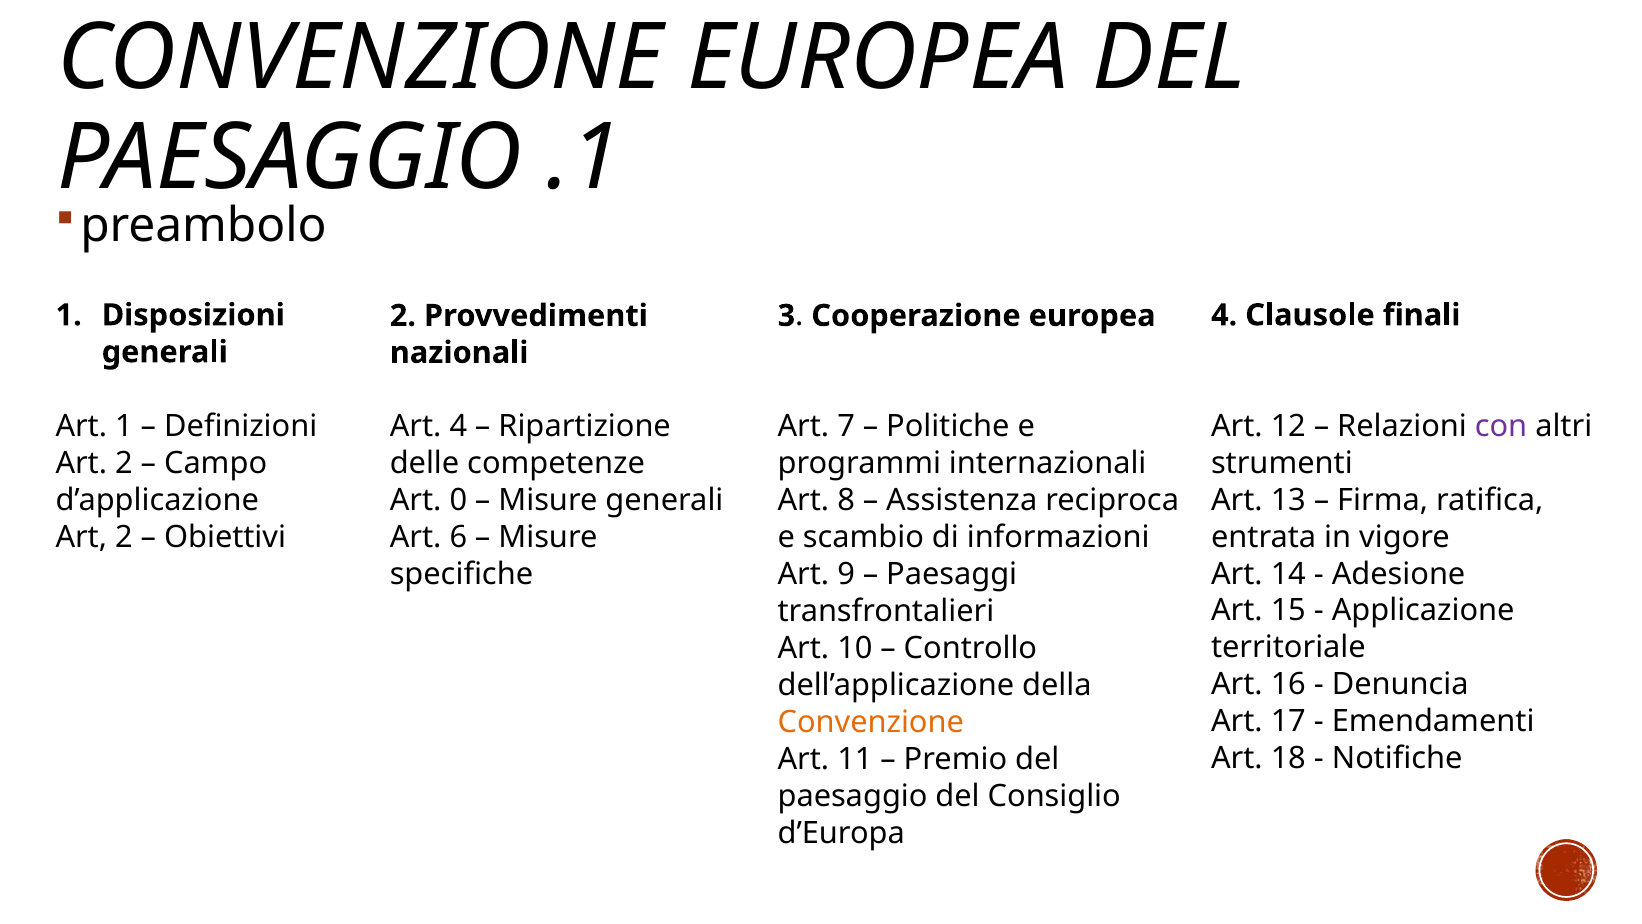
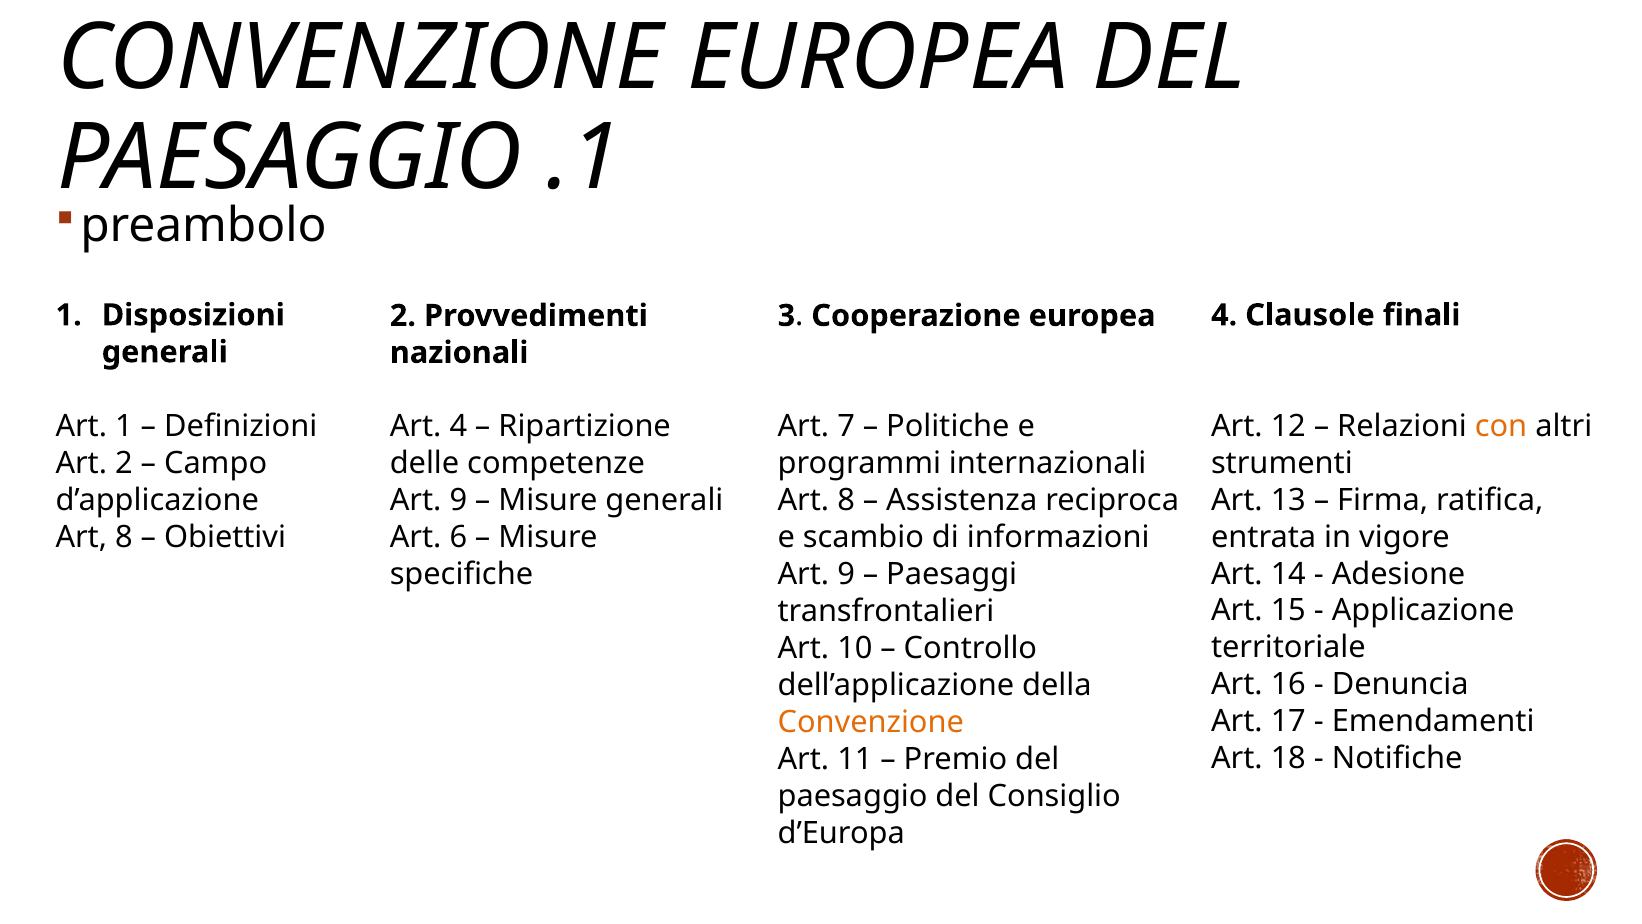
con colour: purple -> orange (1501, 426)
0: 0 -> 9 (458, 500)
2: 2 -> 8 (124, 537)
